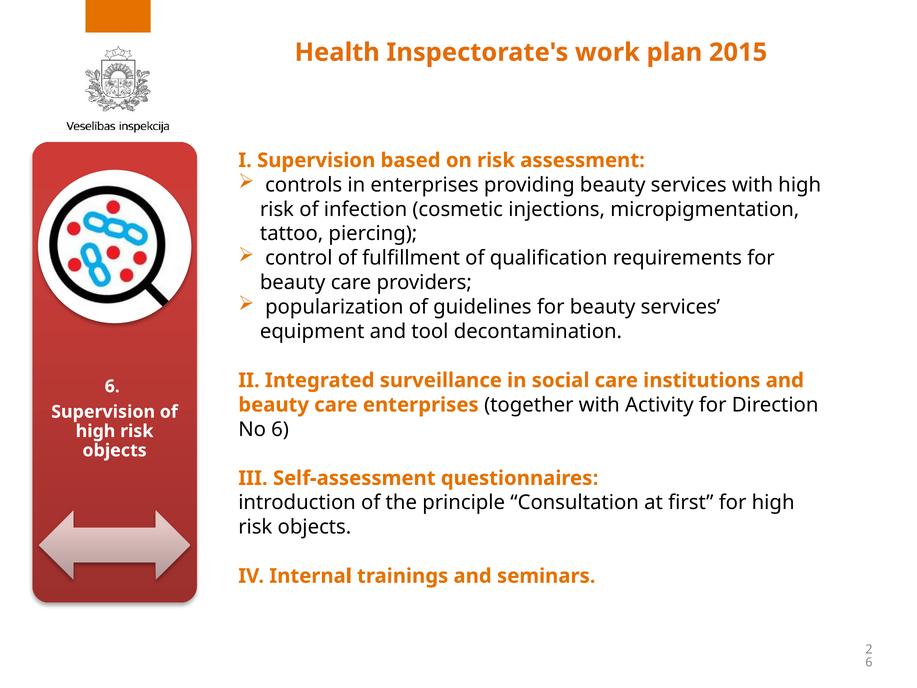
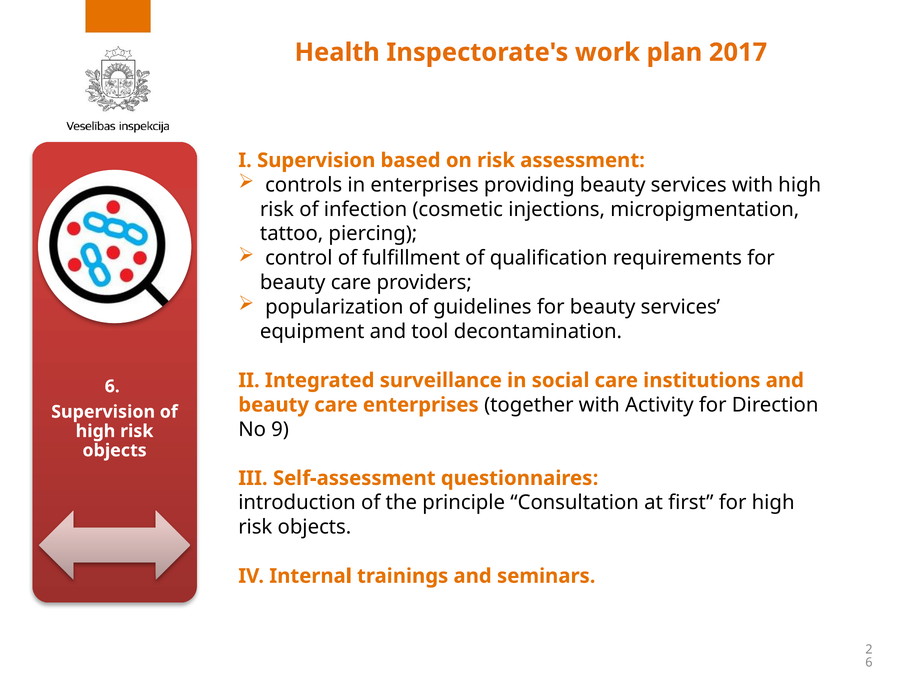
2015: 2015 -> 2017 (738, 52)
No 6: 6 -> 9 (280, 429)
